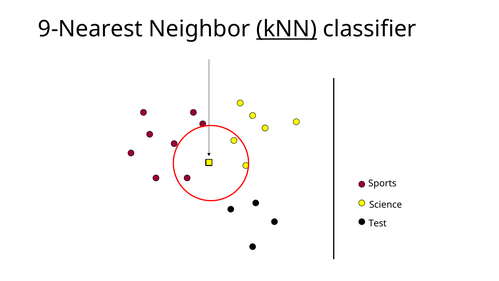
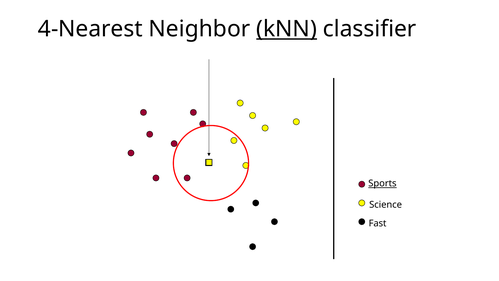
9-Nearest: 9-Nearest -> 4-Nearest (90, 29)
Sports underline: none -> present (382, 183)
Test: Test -> Fast (378, 223)
